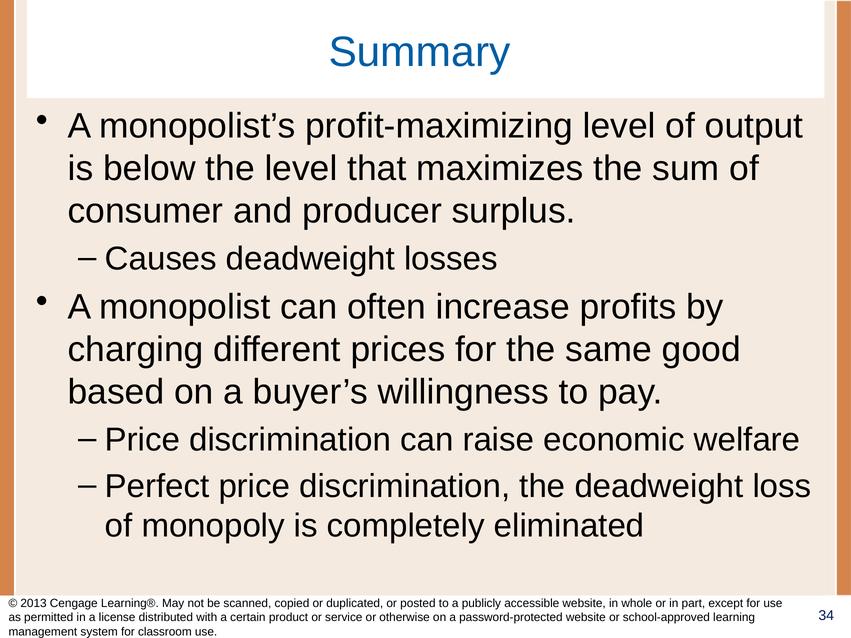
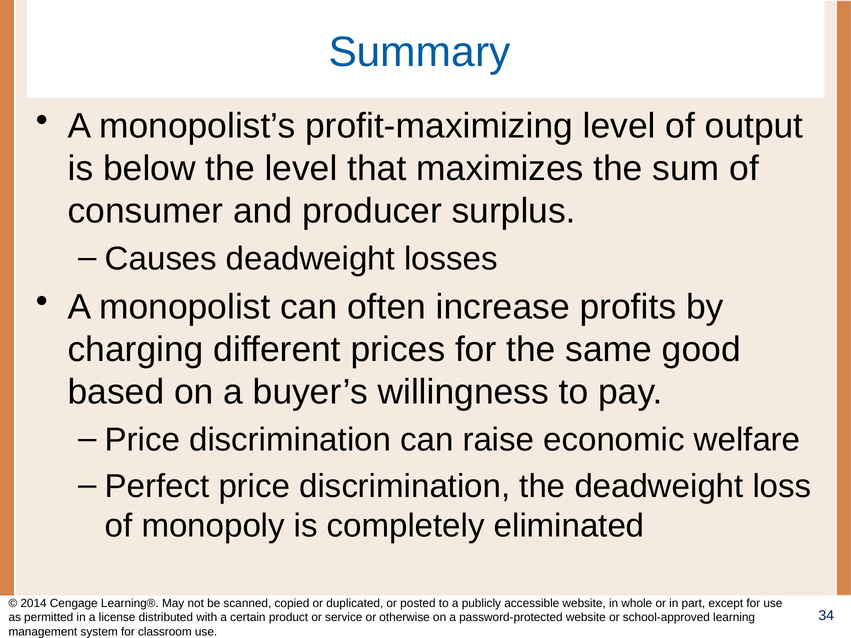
2013: 2013 -> 2014 (34, 604)
